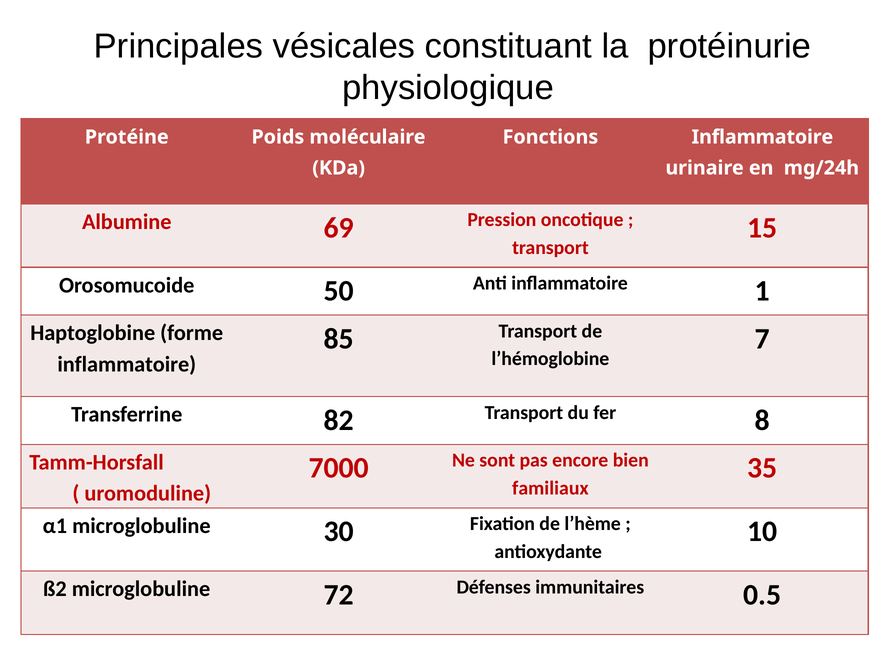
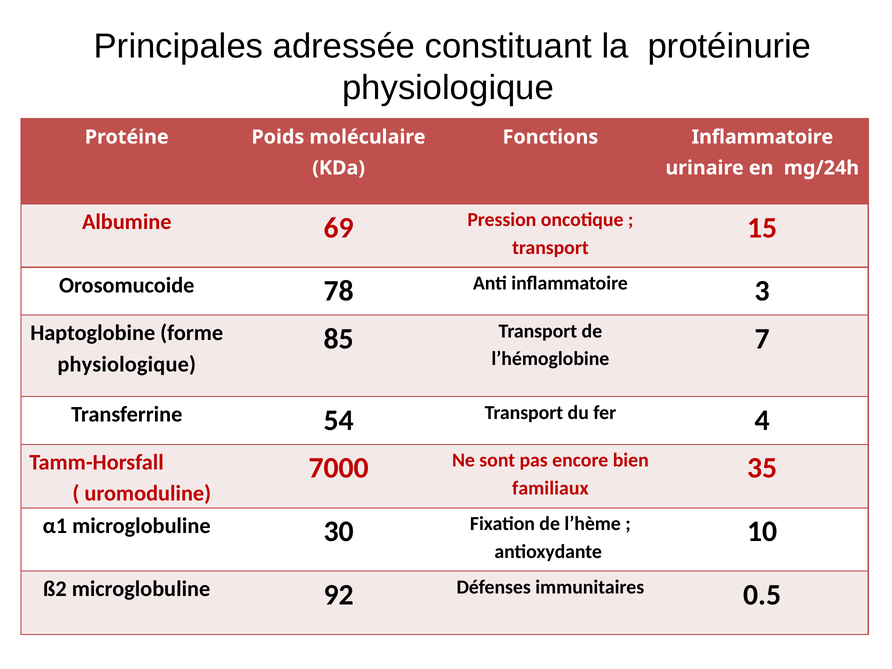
vésicales: vésicales -> adressée (344, 46)
50: 50 -> 78 (339, 291)
1: 1 -> 3 (762, 291)
inflammatoire: inflammatoire -> physiologique (127, 364)
82: 82 -> 54 (339, 420)
8: 8 -> 4 (762, 420)
72: 72 -> 92 (339, 595)
